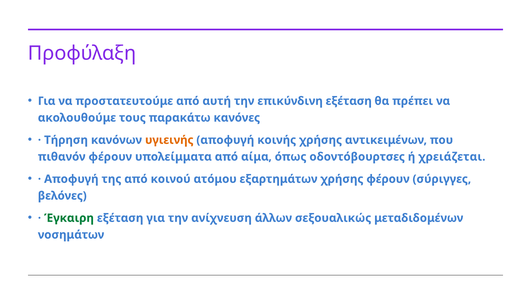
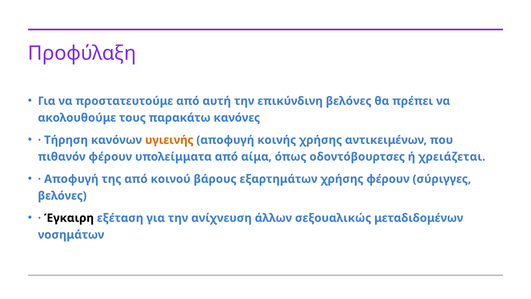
επικύνδινη εξέταση: εξέταση -> βελόνες (349, 101)
ατόμου: ατόμου -> βάρους (215, 179)
Έγκαιρη colour: green -> black (69, 218)
